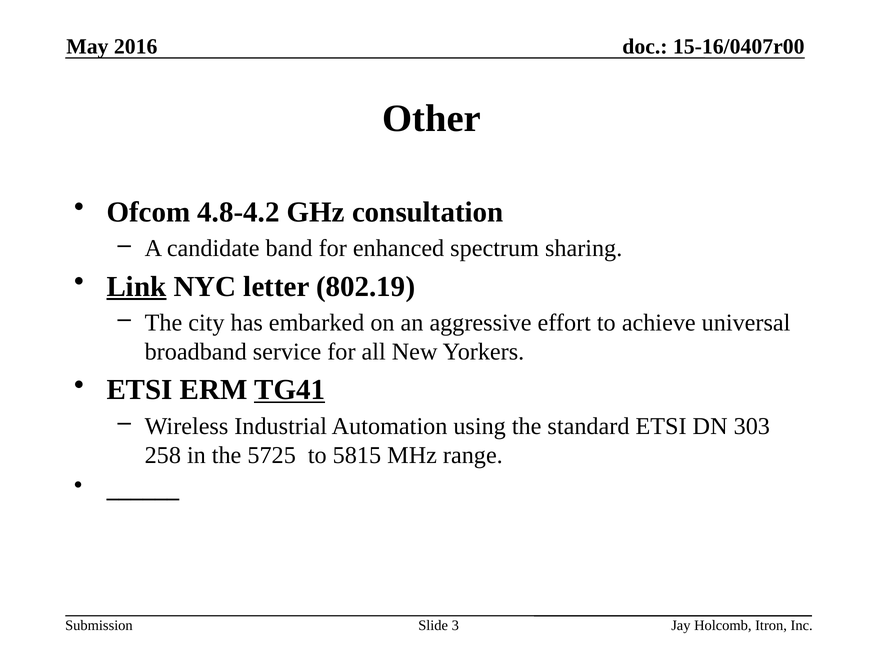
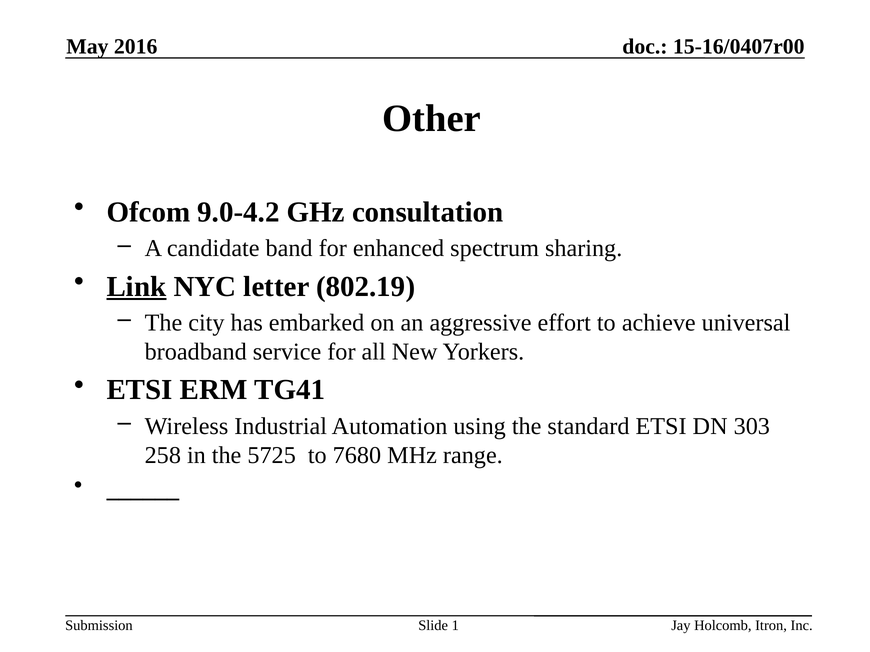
4.8-4.2: 4.8-4.2 -> 9.0-4.2 (239, 212)
TG41 underline: present -> none (290, 390)
5815: 5815 -> 7680 (357, 456)
3: 3 -> 1 (455, 626)
